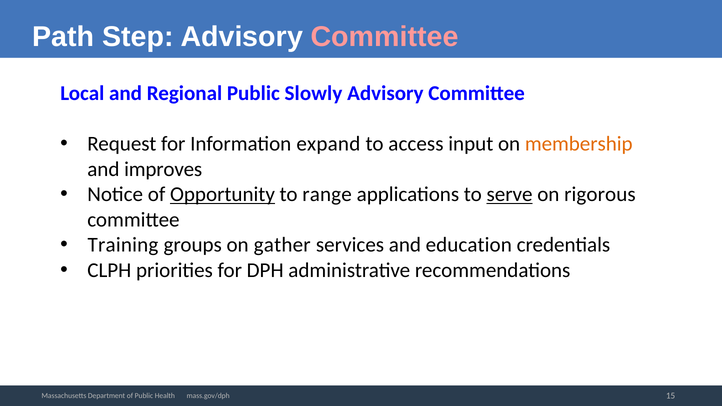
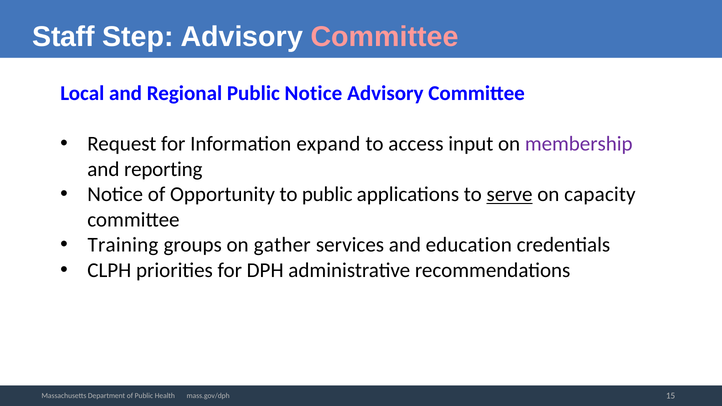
Path: Path -> Staff (64, 37)
Public Slowly: Slowly -> Notice (313, 93)
membership colour: orange -> purple (579, 144)
improves: improves -> reporting (163, 169)
Opportunity underline: present -> none (222, 194)
to range: range -> public (327, 194)
rigorous: rigorous -> capacity (600, 194)
